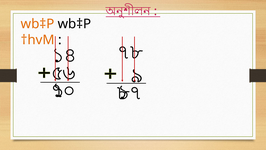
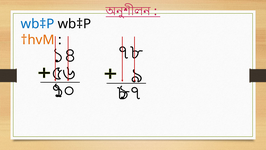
wb‡P colour: orange -> blue (38, 24)
